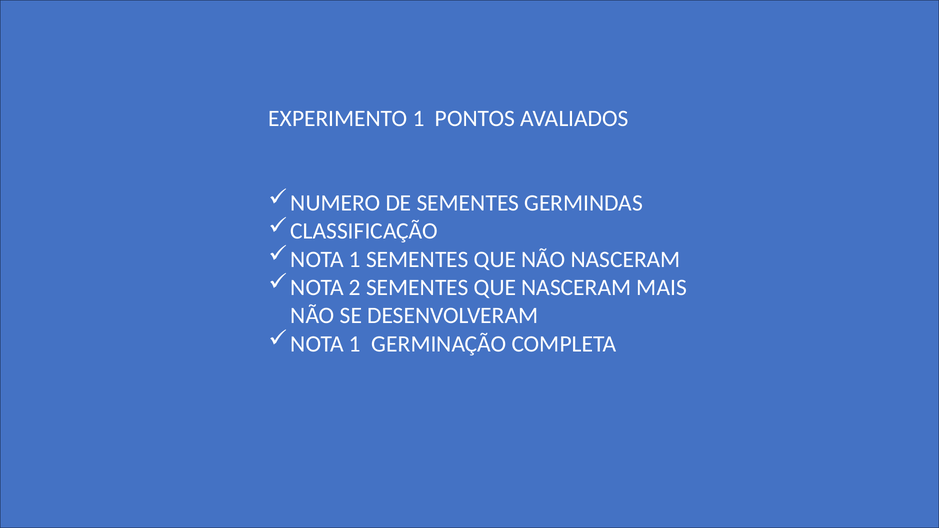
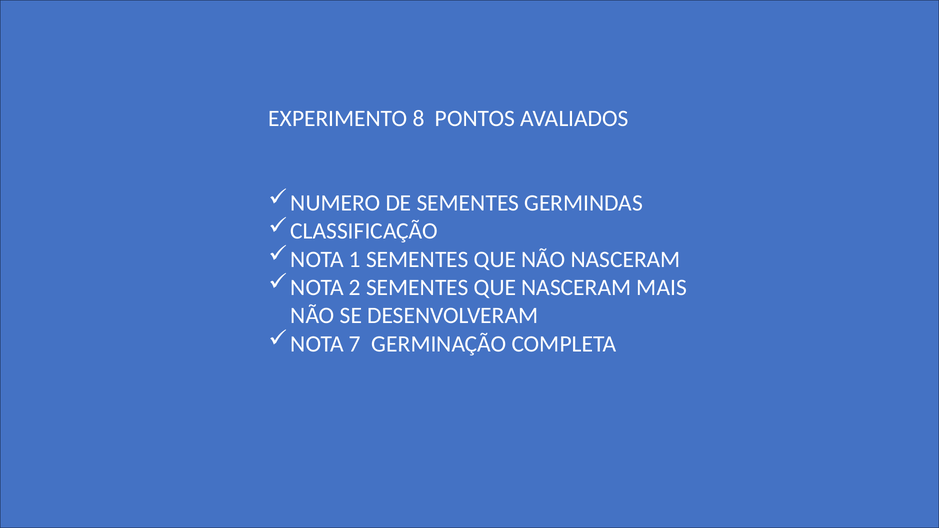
EXPERIMENTO 1: 1 -> 8 (418, 119)
1: 1 -> 7 (355, 344)
